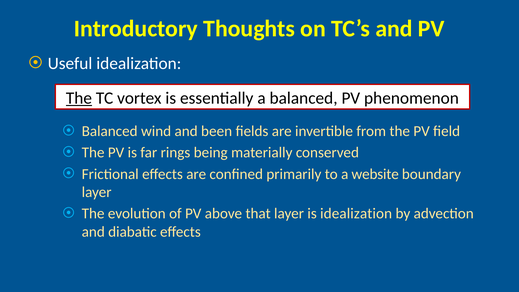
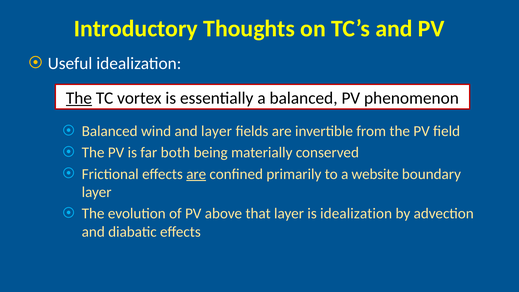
and been: been -> layer (217, 131)
rings: rings -> both (175, 153)
are underline: none -> present (196, 174)
